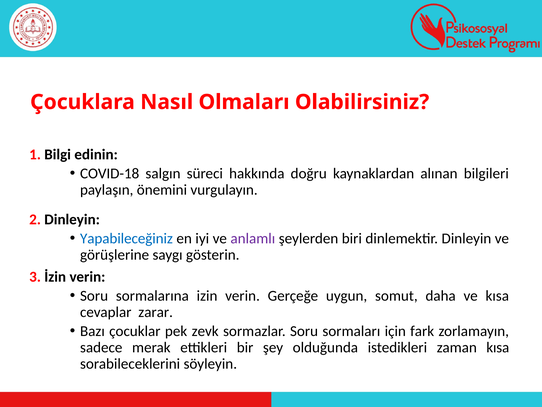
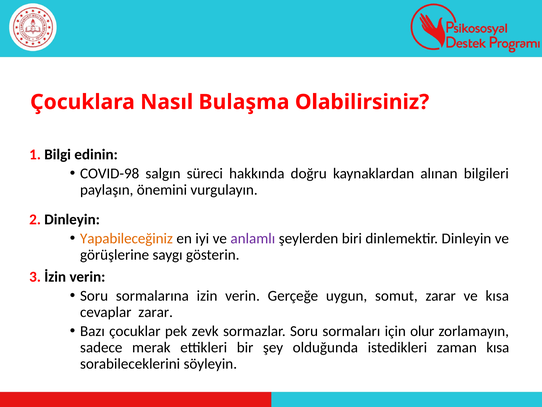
Olmaları: Olmaları -> Bulaşma (244, 102)
COVID-18: COVID-18 -> COVID-98 (110, 173)
Yapabileceğiniz colour: blue -> orange (126, 238)
somut daha: daha -> zarar (441, 296)
fark: fark -> olur (422, 331)
